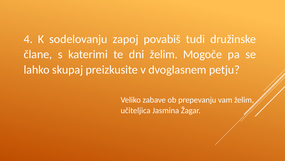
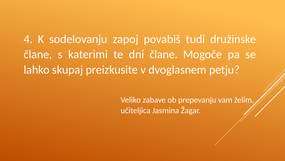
dni želim: želim -> člane (164, 54)
